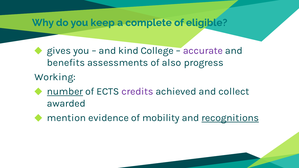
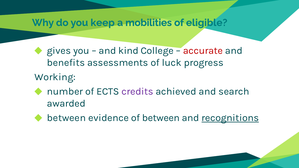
complete: complete -> mobilities (149, 23)
accurate colour: purple -> red (203, 51)
also: also -> luck (172, 63)
number underline: present -> none (65, 92)
collect: collect -> search (234, 92)
mention: mention -> between (66, 118)
of mobility: mobility -> between (161, 118)
